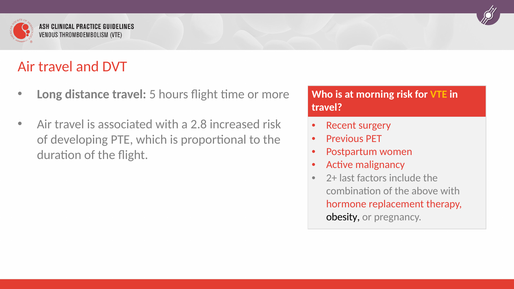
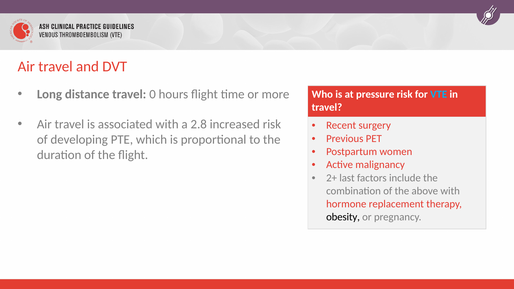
5: 5 -> 0 (153, 94)
morning: morning -> pressure (375, 94)
VTE colour: yellow -> light blue (439, 94)
